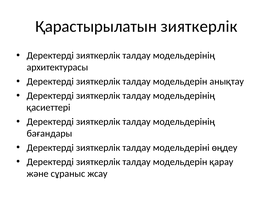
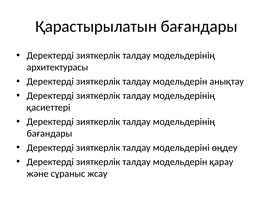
Қарастырылатын зияткерлік: зияткерлік -> бағандары (199, 26)
